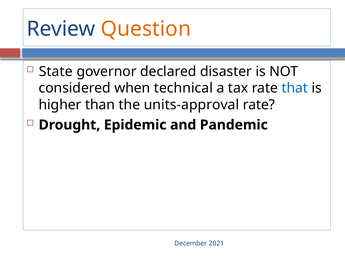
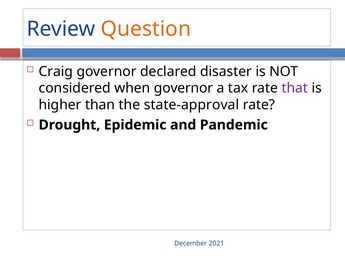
State: State -> Craig (56, 71)
when technical: technical -> governor (184, 88)
that colour: blue -> purple (295, 88)
units-approval: units-approval -> state-approval (191, 105)
